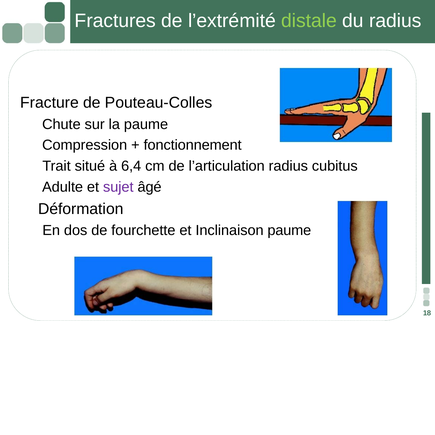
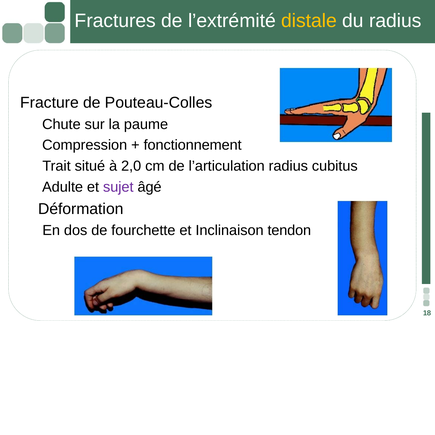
distale colour: light green -> yellow (309, 21)
6,4: 6,4 -> 2,0 (131, 166)
Inclinaison paume: paume -> tendon (289, 230)
